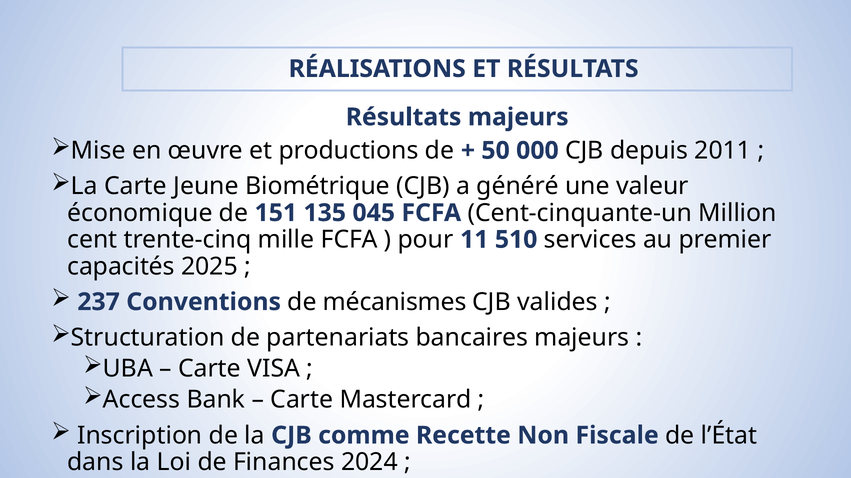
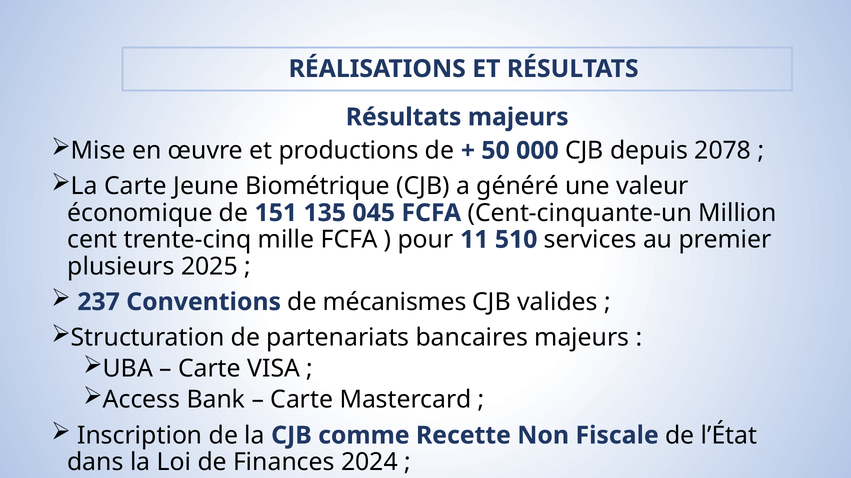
2011: 2011 -> 2078 (723, 151)
capacités: capacités -> plusieurs (121, 267)
